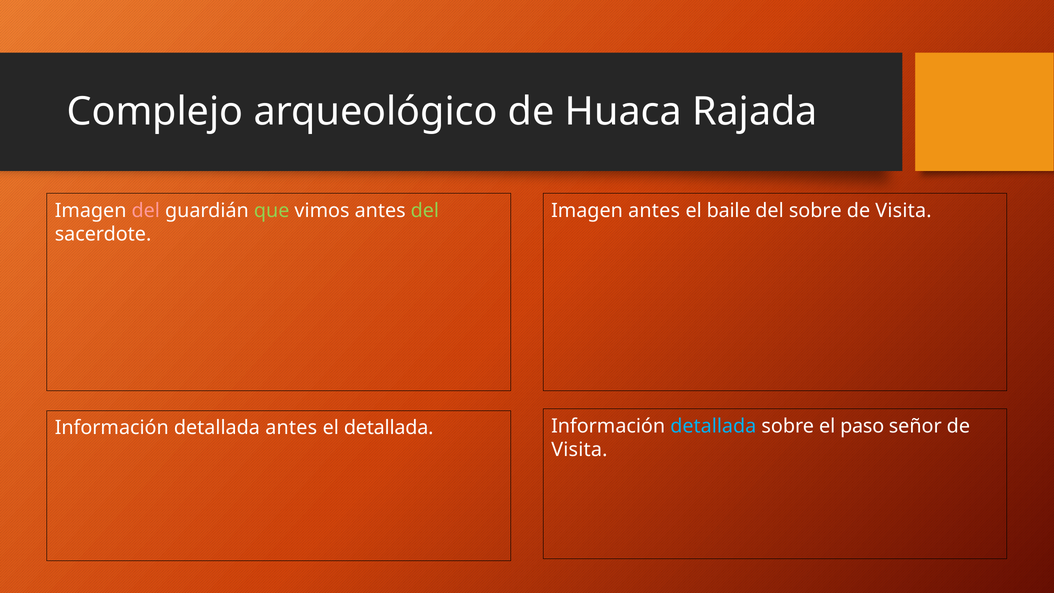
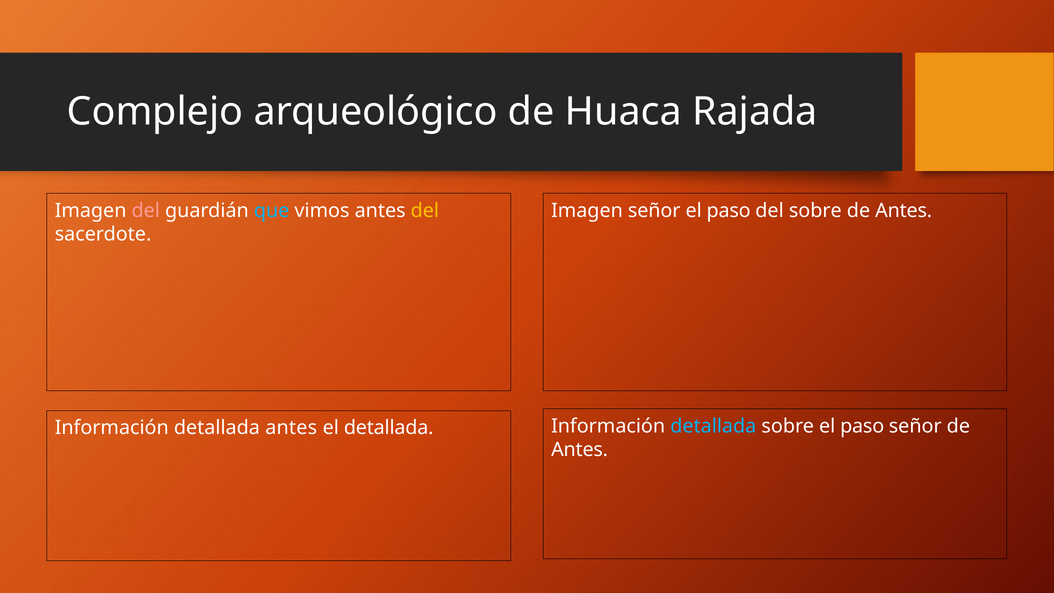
que colour: light green -> light blue (272, 210)
del colour: light green -> yellow (425, 210)
Imagen antes: antes -> señor (654, 210)
baile: baile -> paso (729, 210)
Visita: Visita -> Antes (904, 210)
Visita: Visita -> Antes (580, 450)
